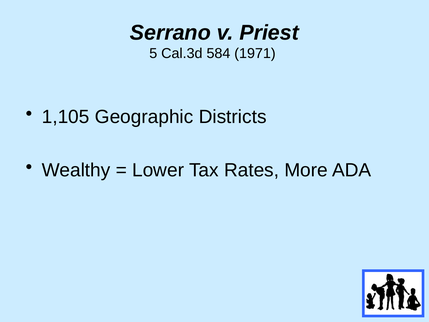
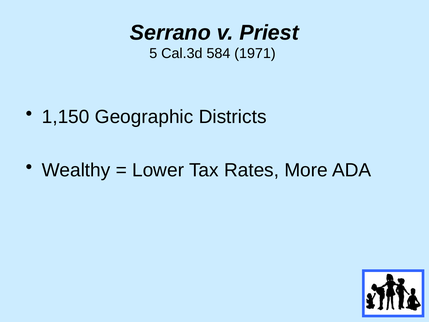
1,105: 1,105 -> 1,150 (66, 117)
